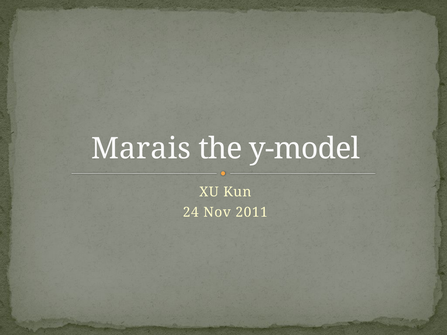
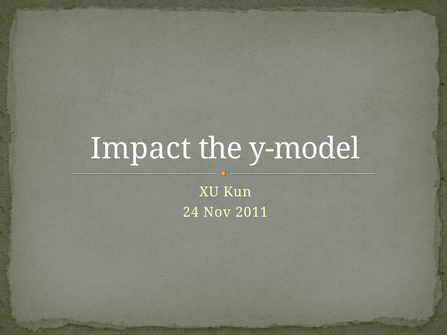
Marais: Marais -> Impact (141, 149)
